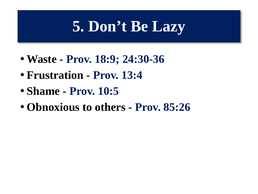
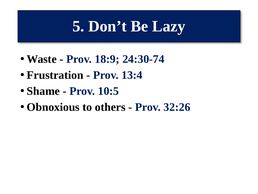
24:30-36: 24:30-36 -> 24:30-74 (143, 59)
85:26: 85:26 -> 32:26 (177, 107)
